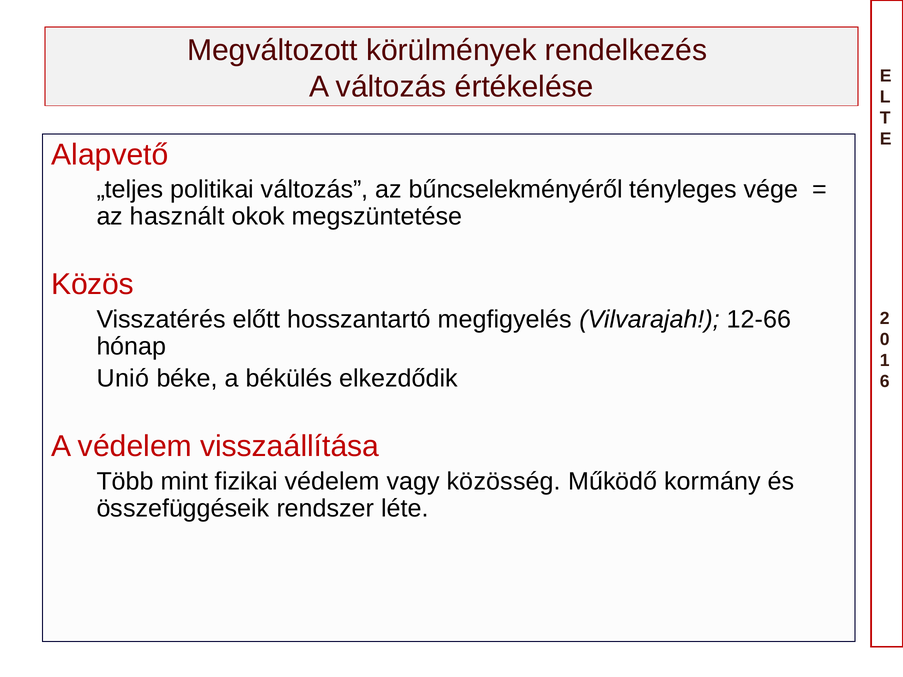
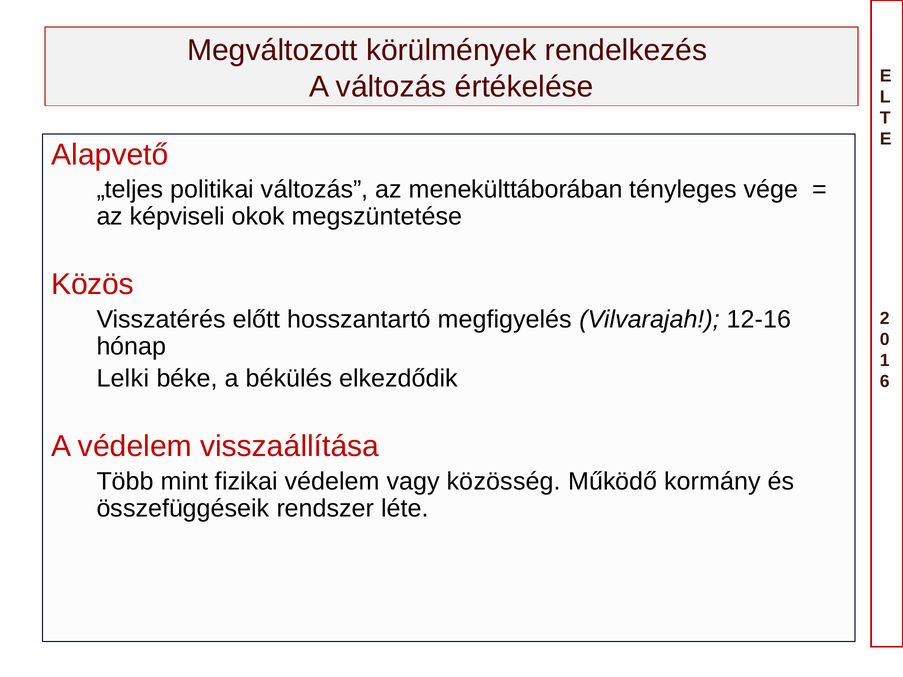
bűncselekményéről: bűncselekményéről -> menekülttáborában (516, 189)
használt: használt -> képviseli (177, 217)
12-66: 12-66 -> 12-16 (759, 319)
Unió: Unió -> Lelki (123, 379)
